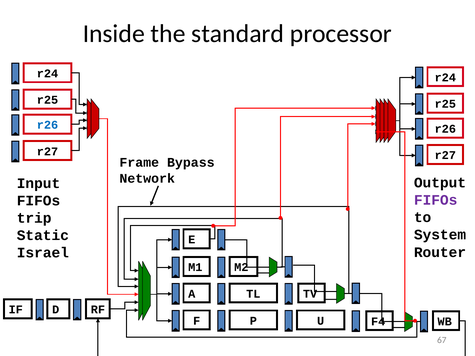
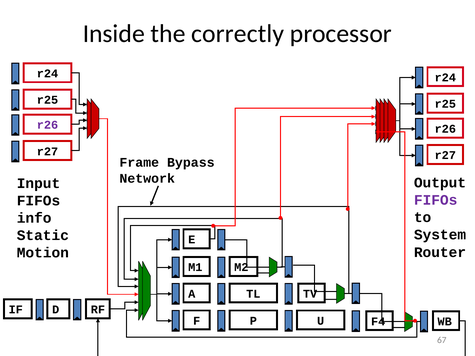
standard: standard -> correctly (238, 34)
r26 colour: blue -> purple (47, 125)
trip: trip -> info (34, 218)
Israel: Israel -> Motion (43, 253)
